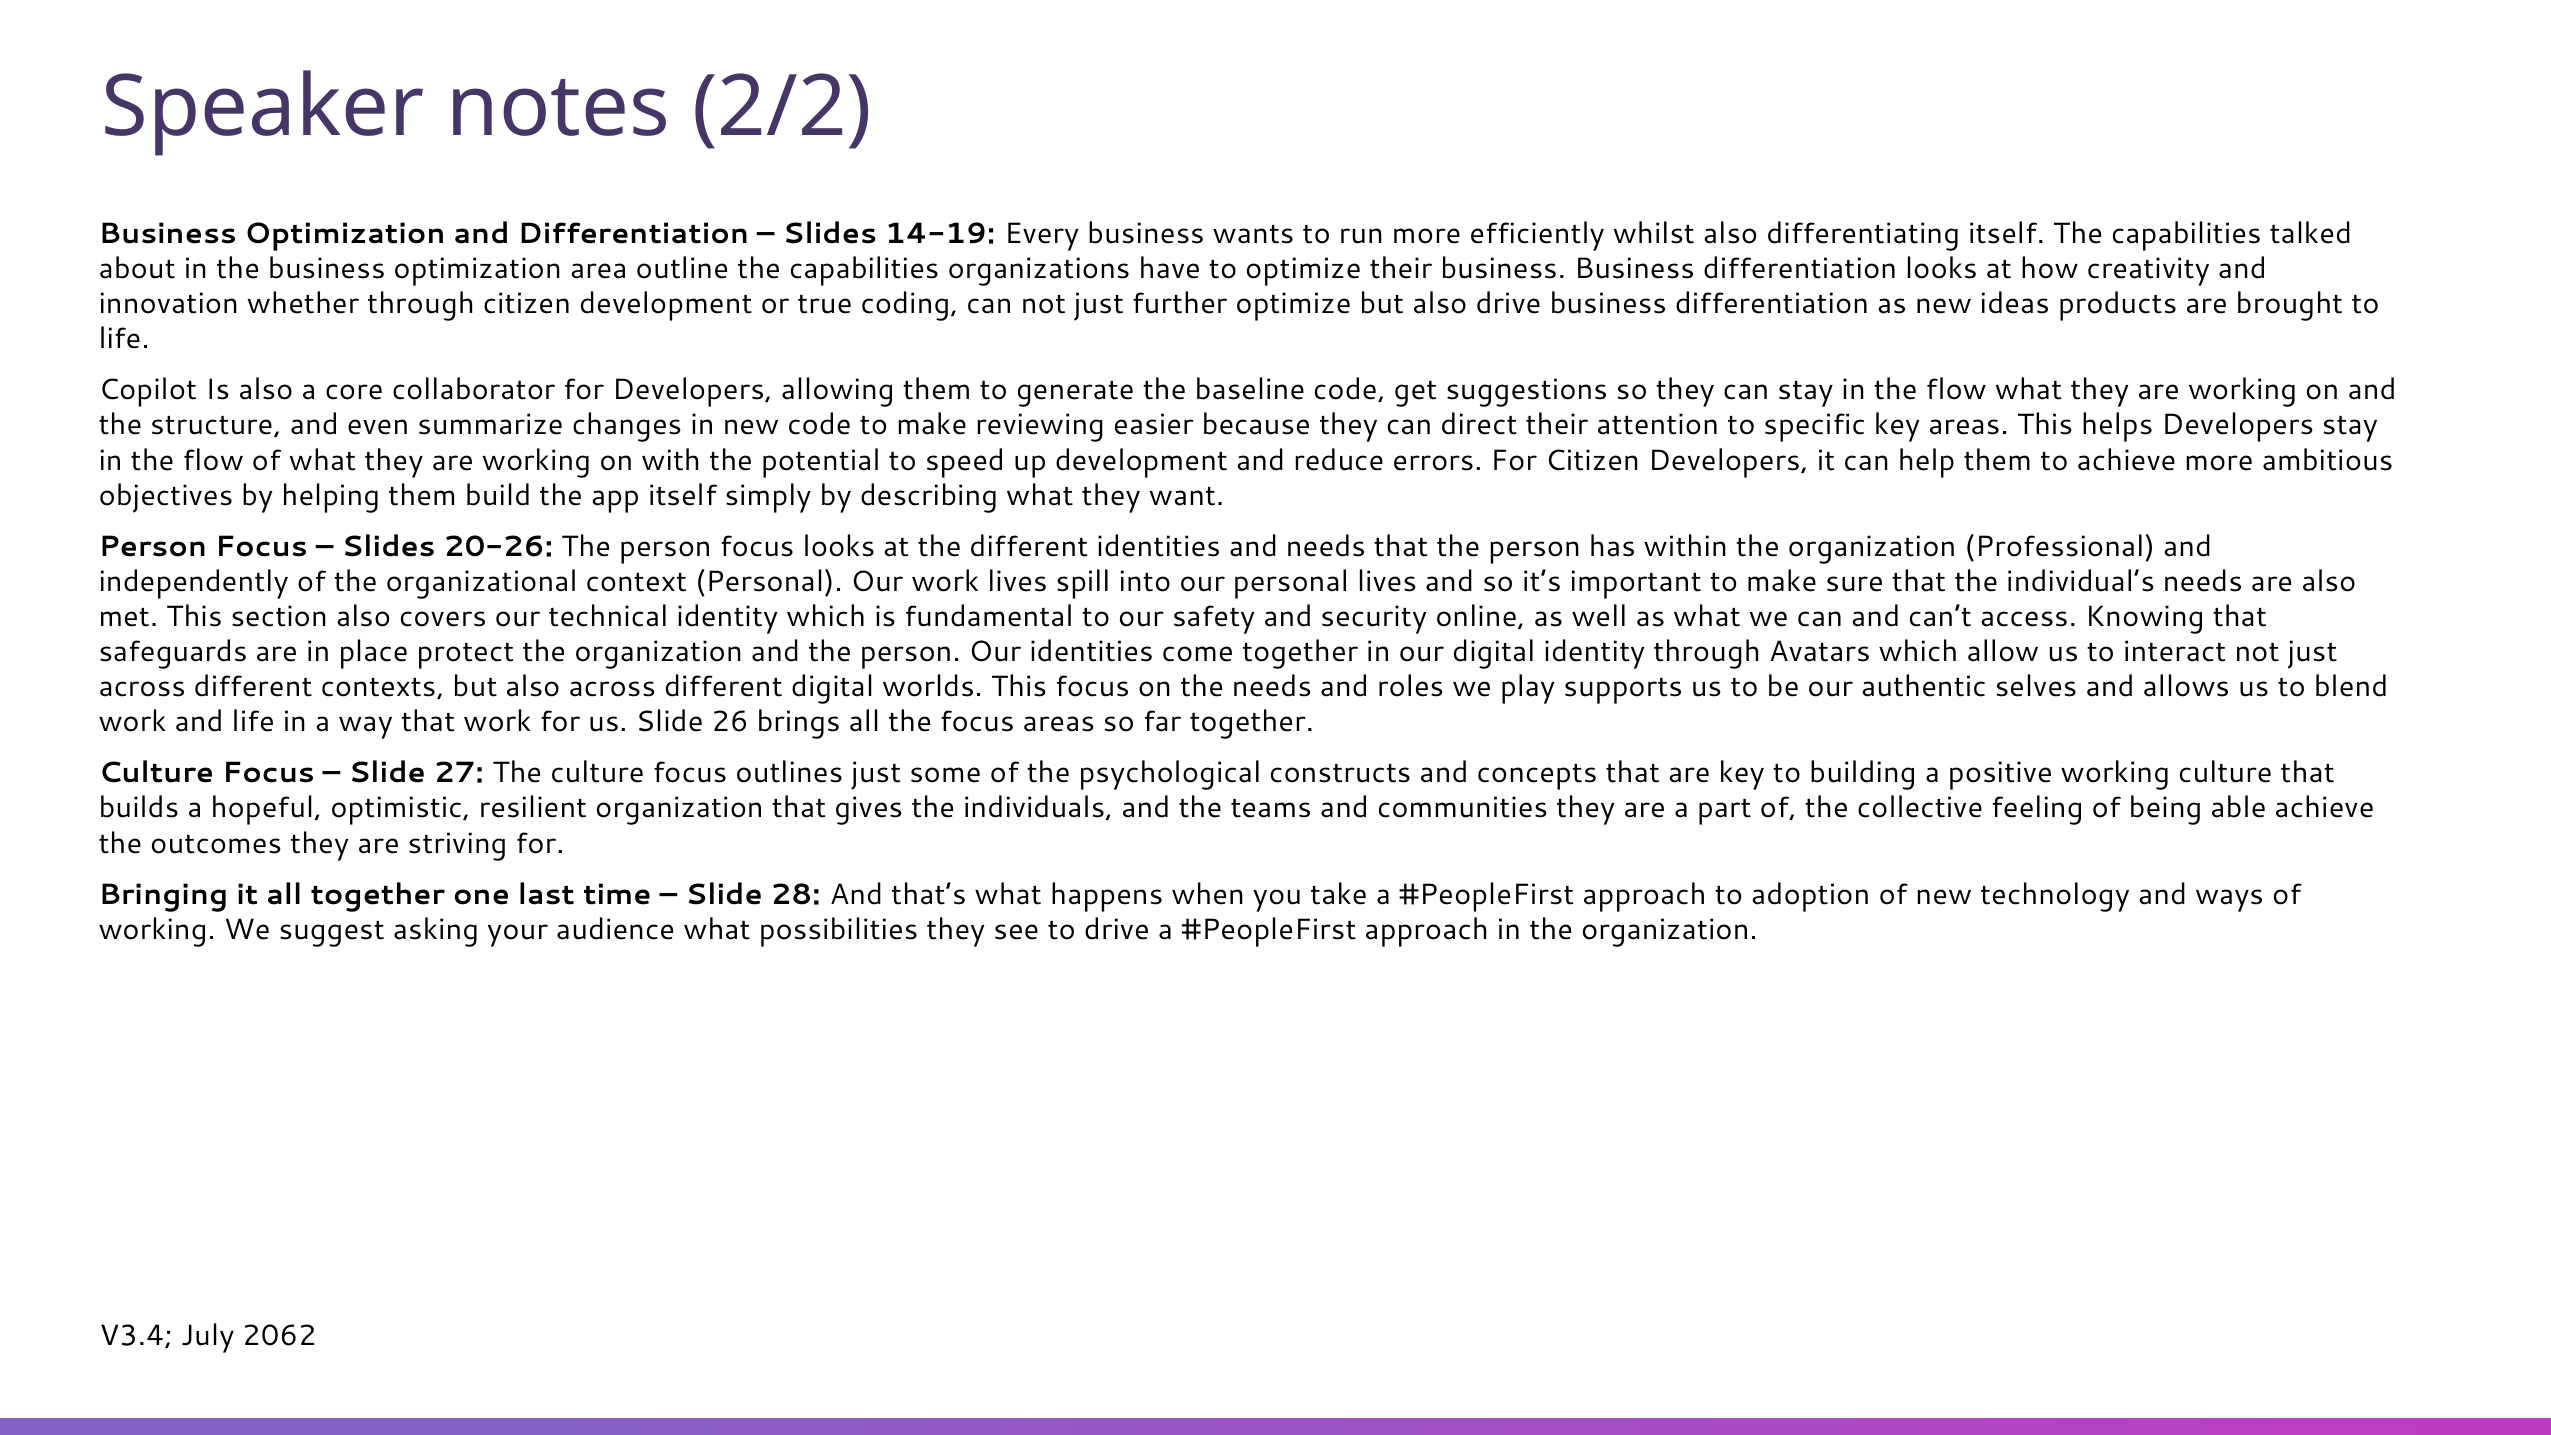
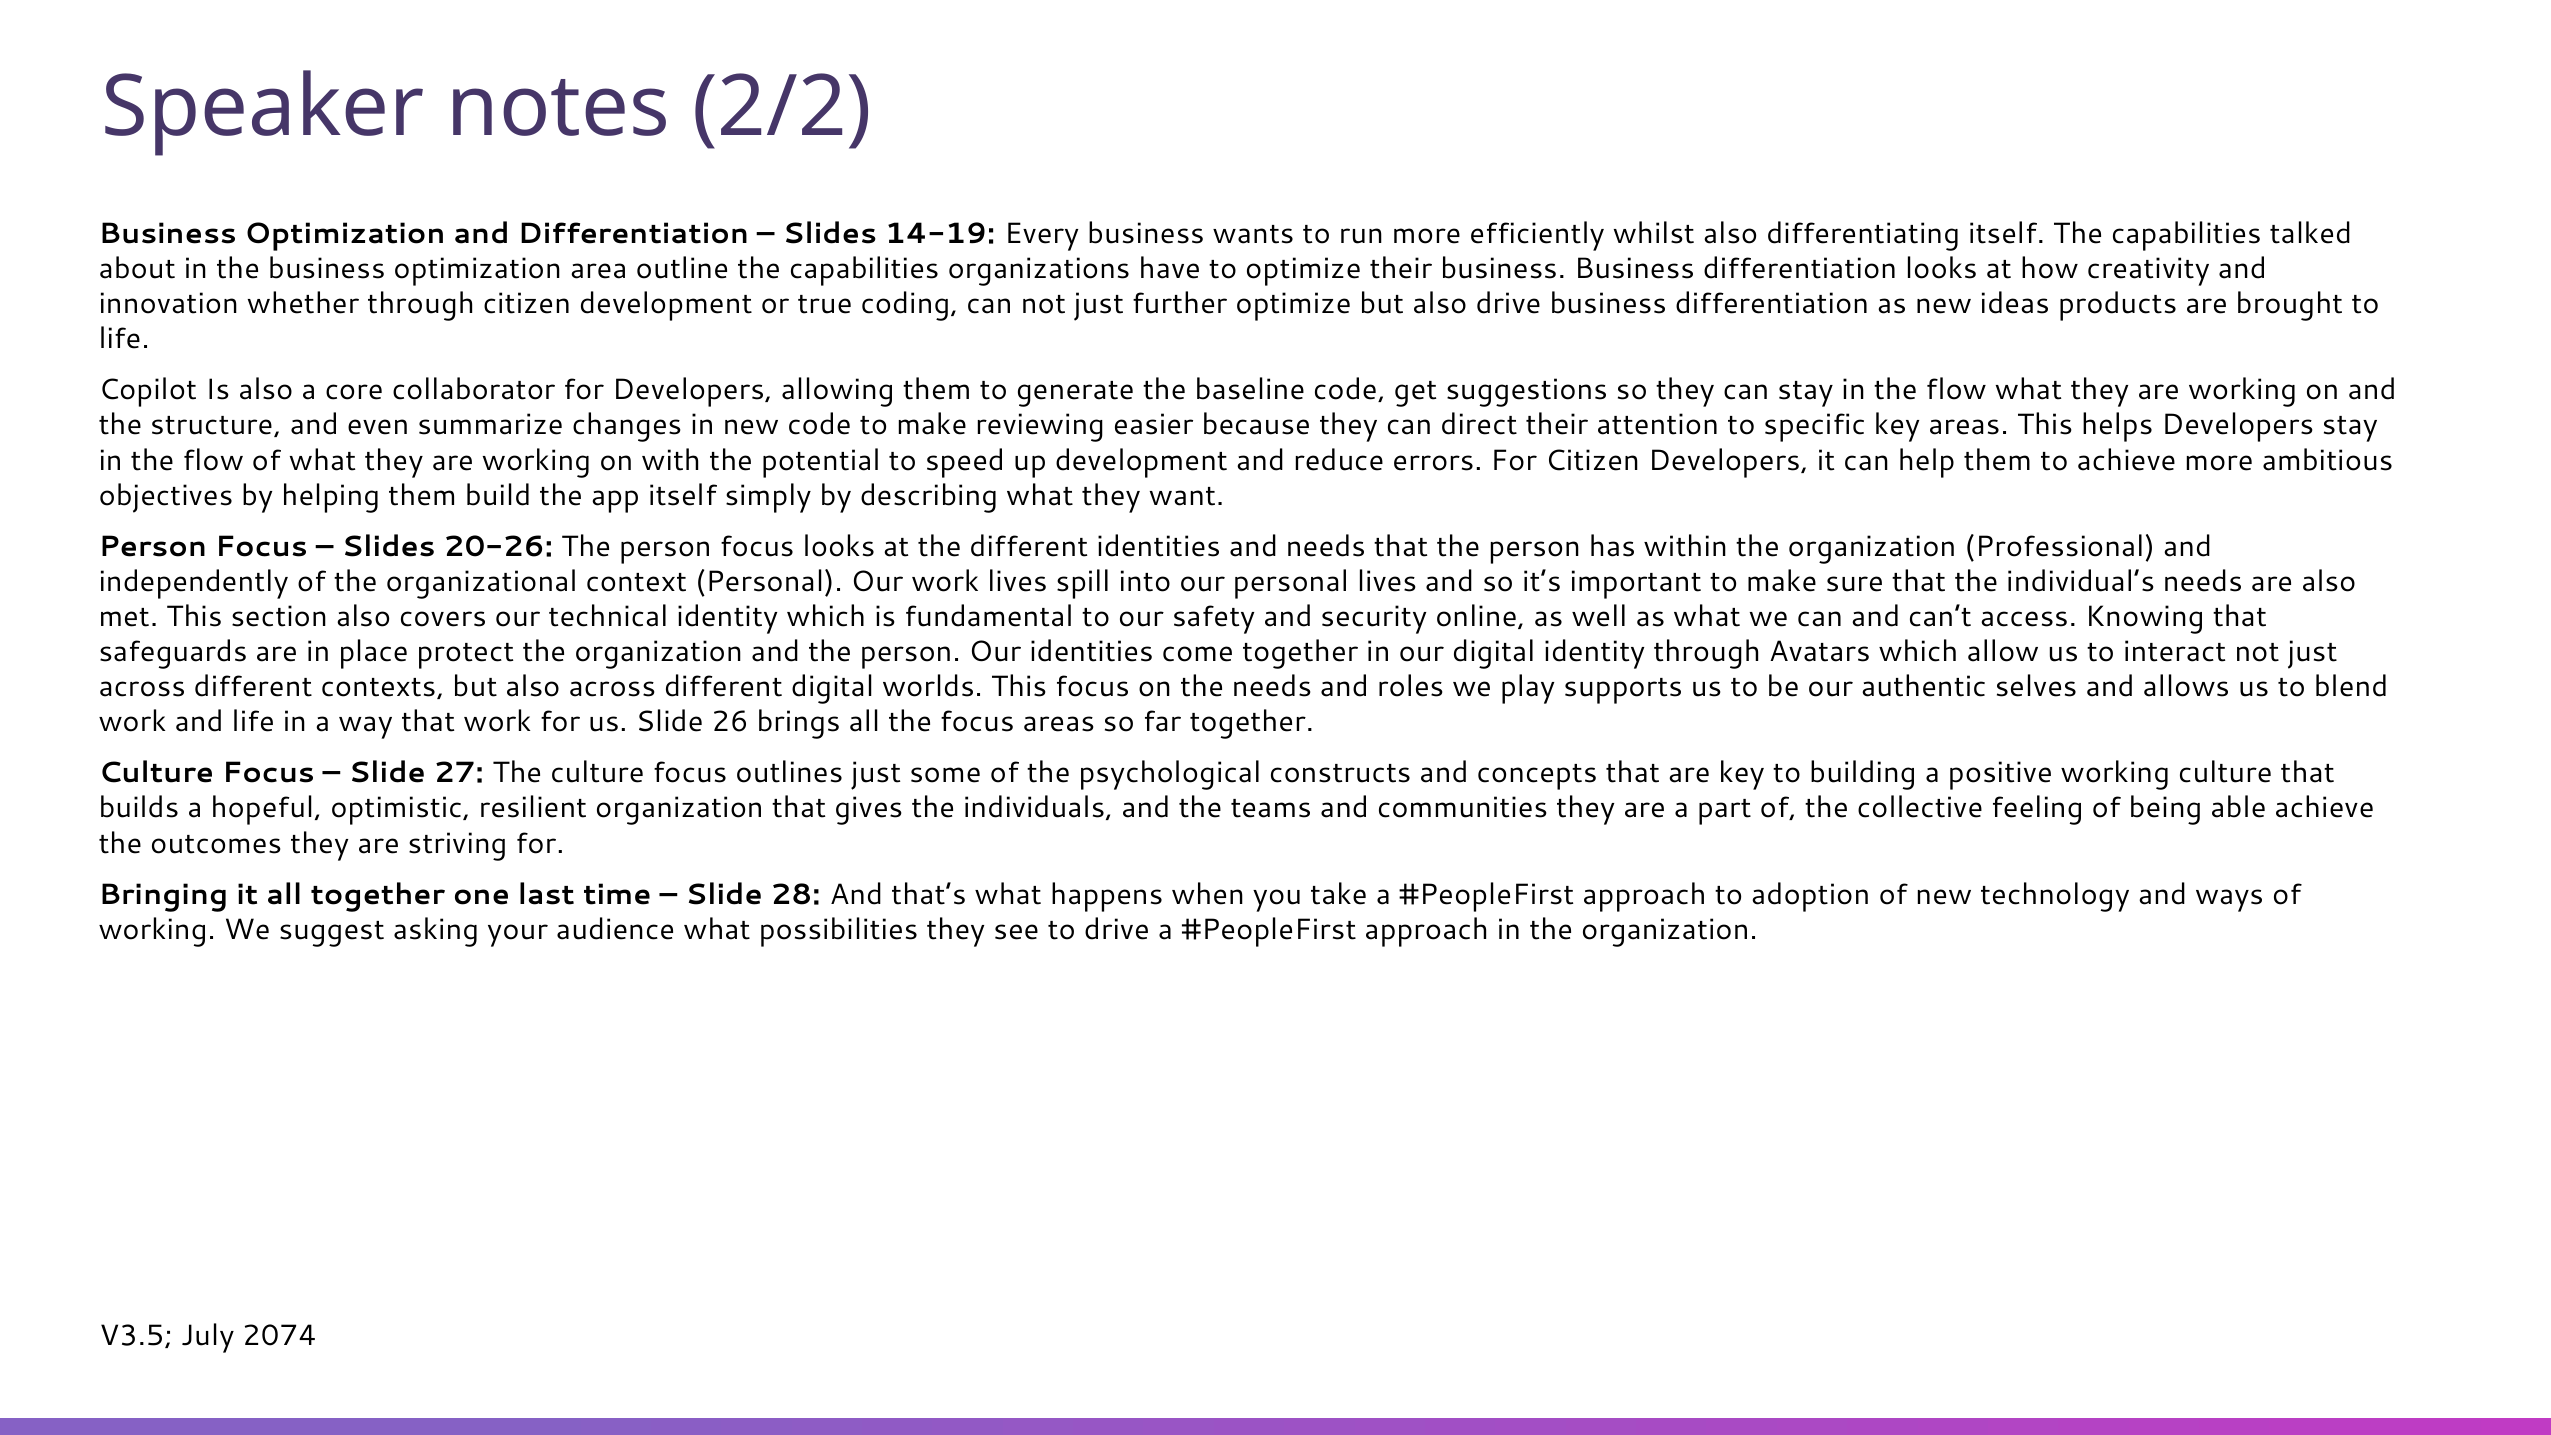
V3.4: V3.4 -> V3.5 (136, 1336)
2062: 2062 -> 2074 (279, 1336)
